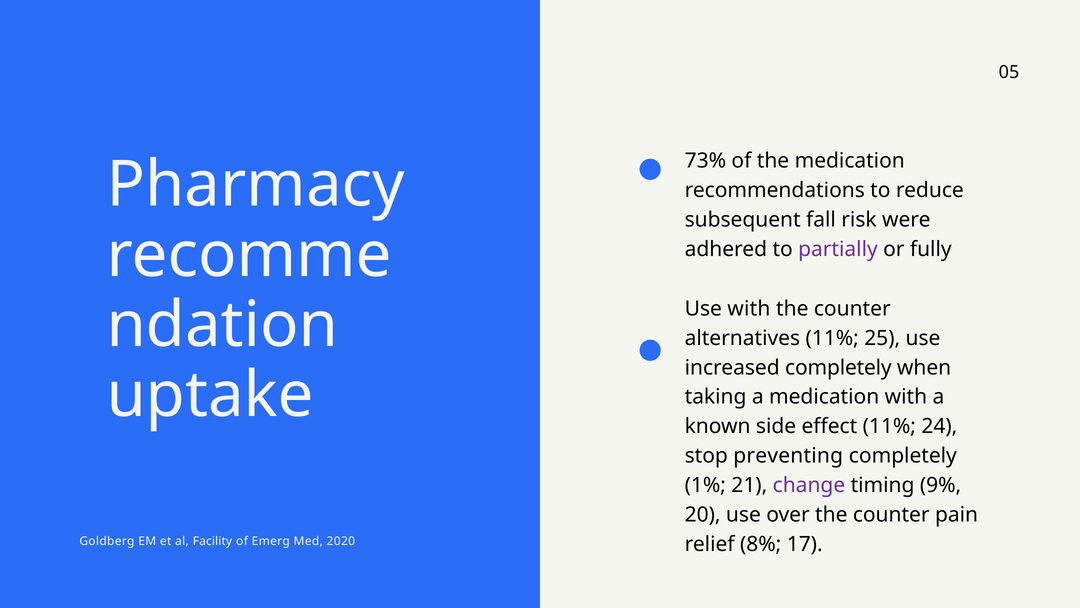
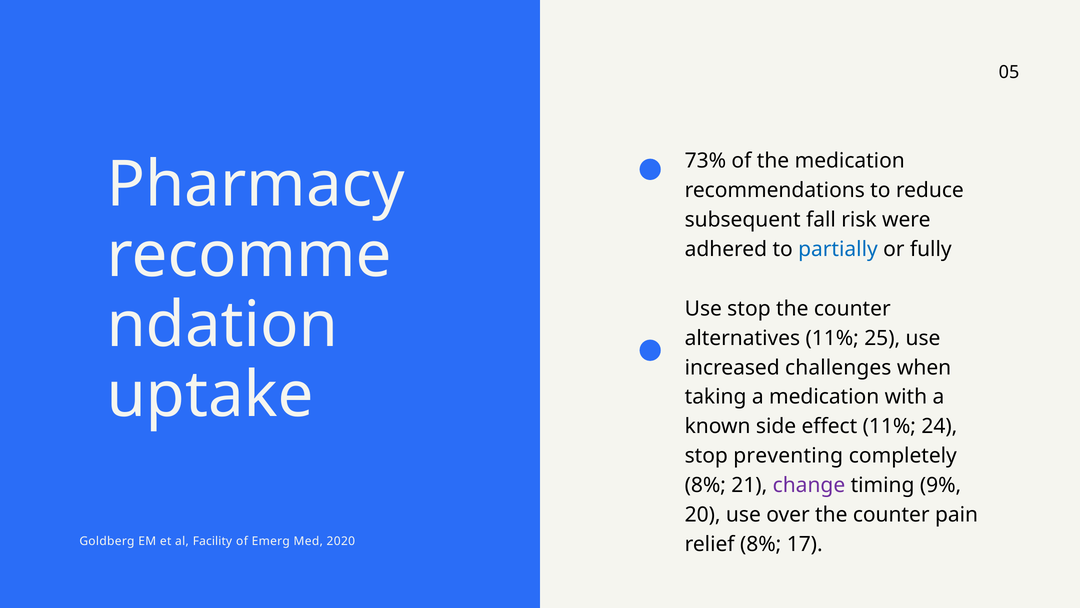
partially colour: purple -> blue (838, 249)
Use with: with -> stop (749, 309)
increased completely: completely -> challenges (838, 367)
1%: 1% -> 8% (705, 485)
